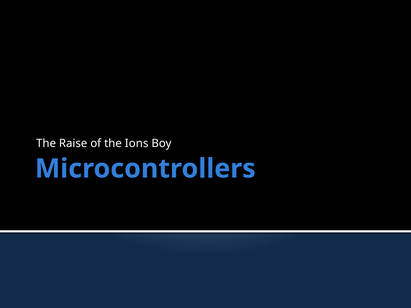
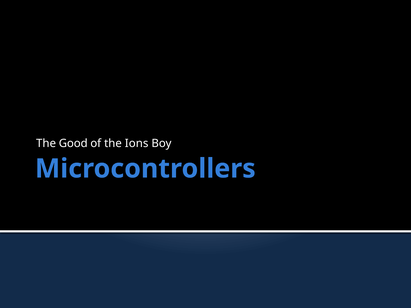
Raise: Raise -> Good (73, 144)
